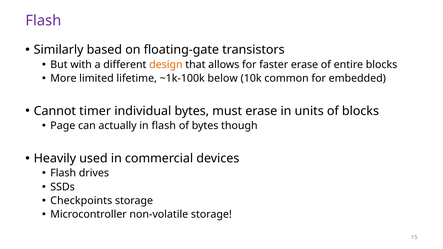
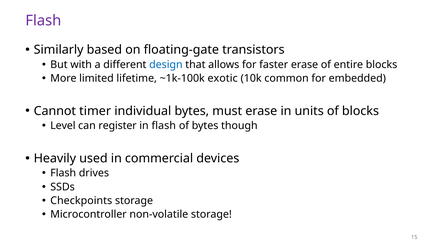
design colour: orange -> blue (166, 65)
below: below -> exotic (223, 78)
Page: Page -> Level (63, 126)
actually: actually -> register (118, 126)
